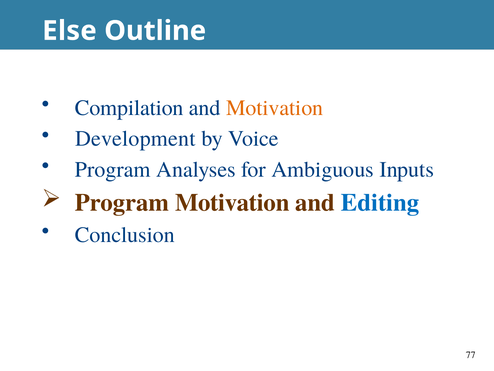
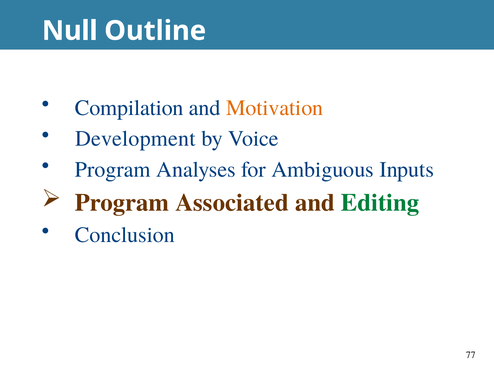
Else: Else -> Null (70, 31)
Program Motivation: Motivation -> Associated (232, 202)
Editing colour: blue -> green (380, 202)
